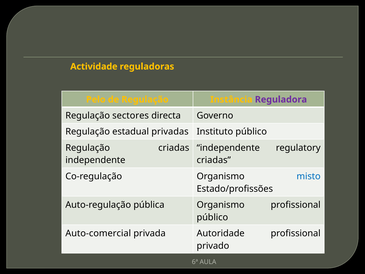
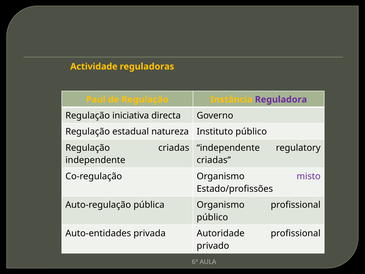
Pelo: Pelo -> Paul (96, 99)
sectores: sectores -> iniciativa (131, 116)
privadas: privadas -> natureza (170, 132)
misto colour: blue -> purple (309, 176)
Auto-comercial: Auto-comercial -> Auto-entidades (98, 233)
